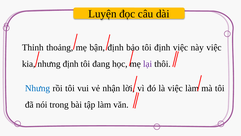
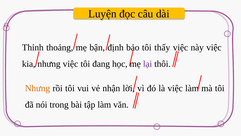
tôi định: định -> thấy (162, 47)
định: định -> việc (70, 64)
Nhưng colour: blue -> orange (38, 88)
